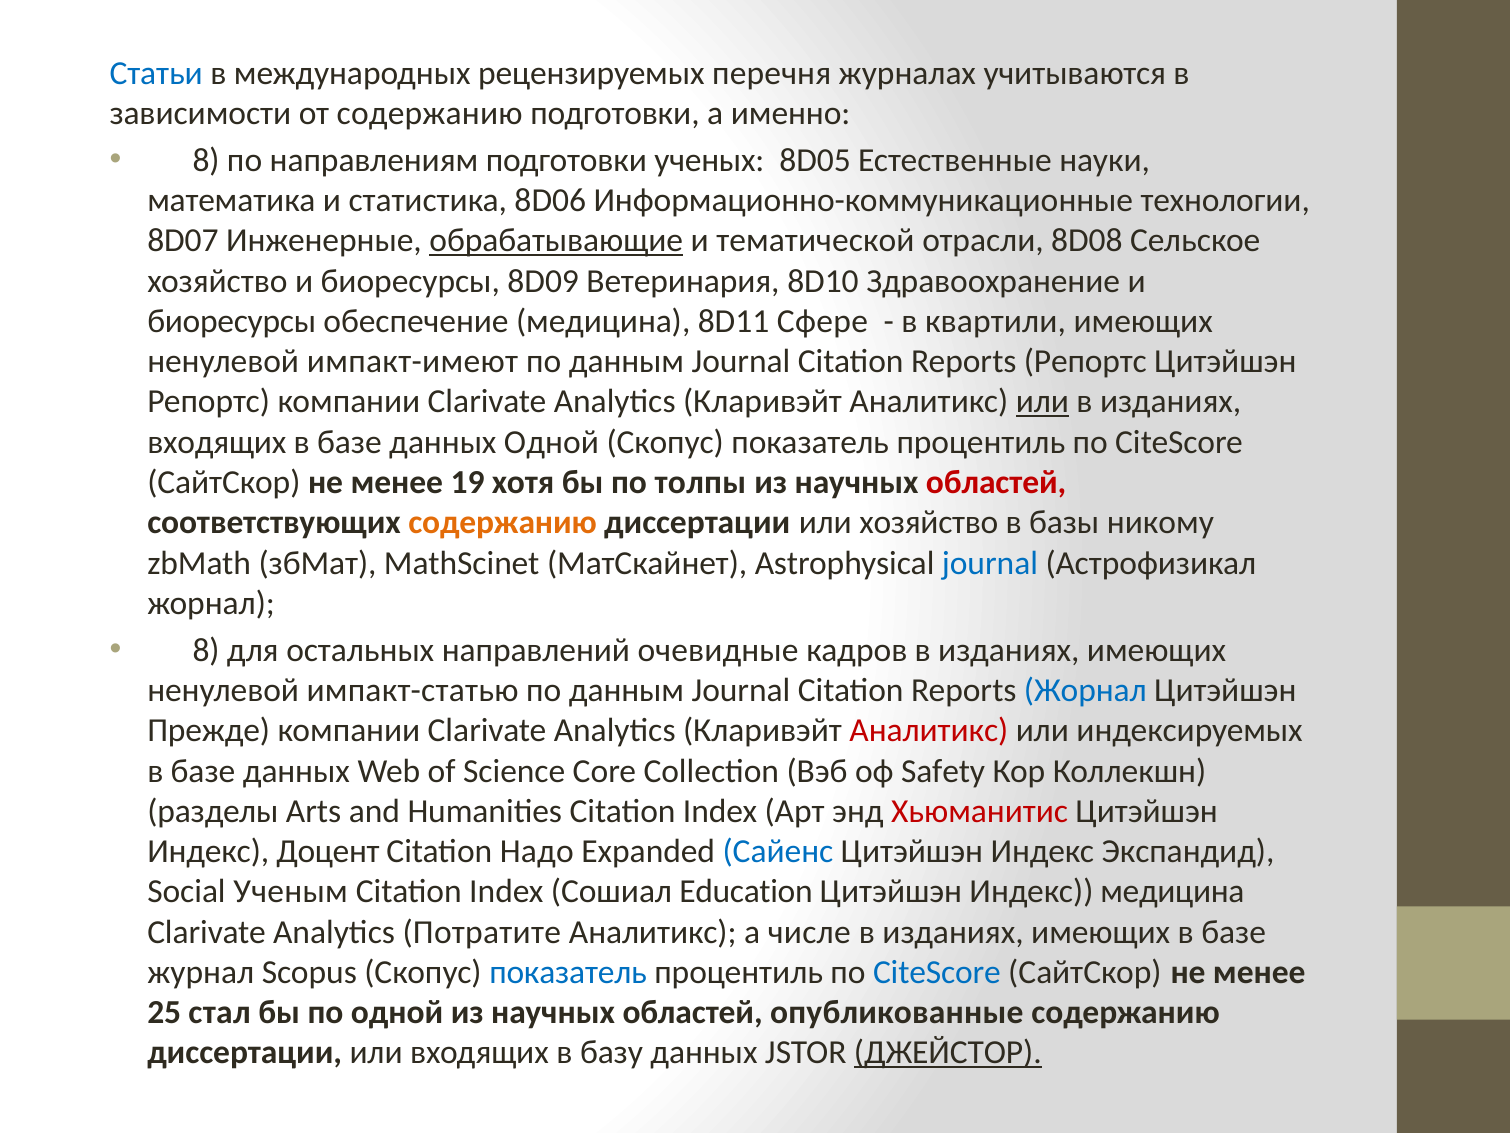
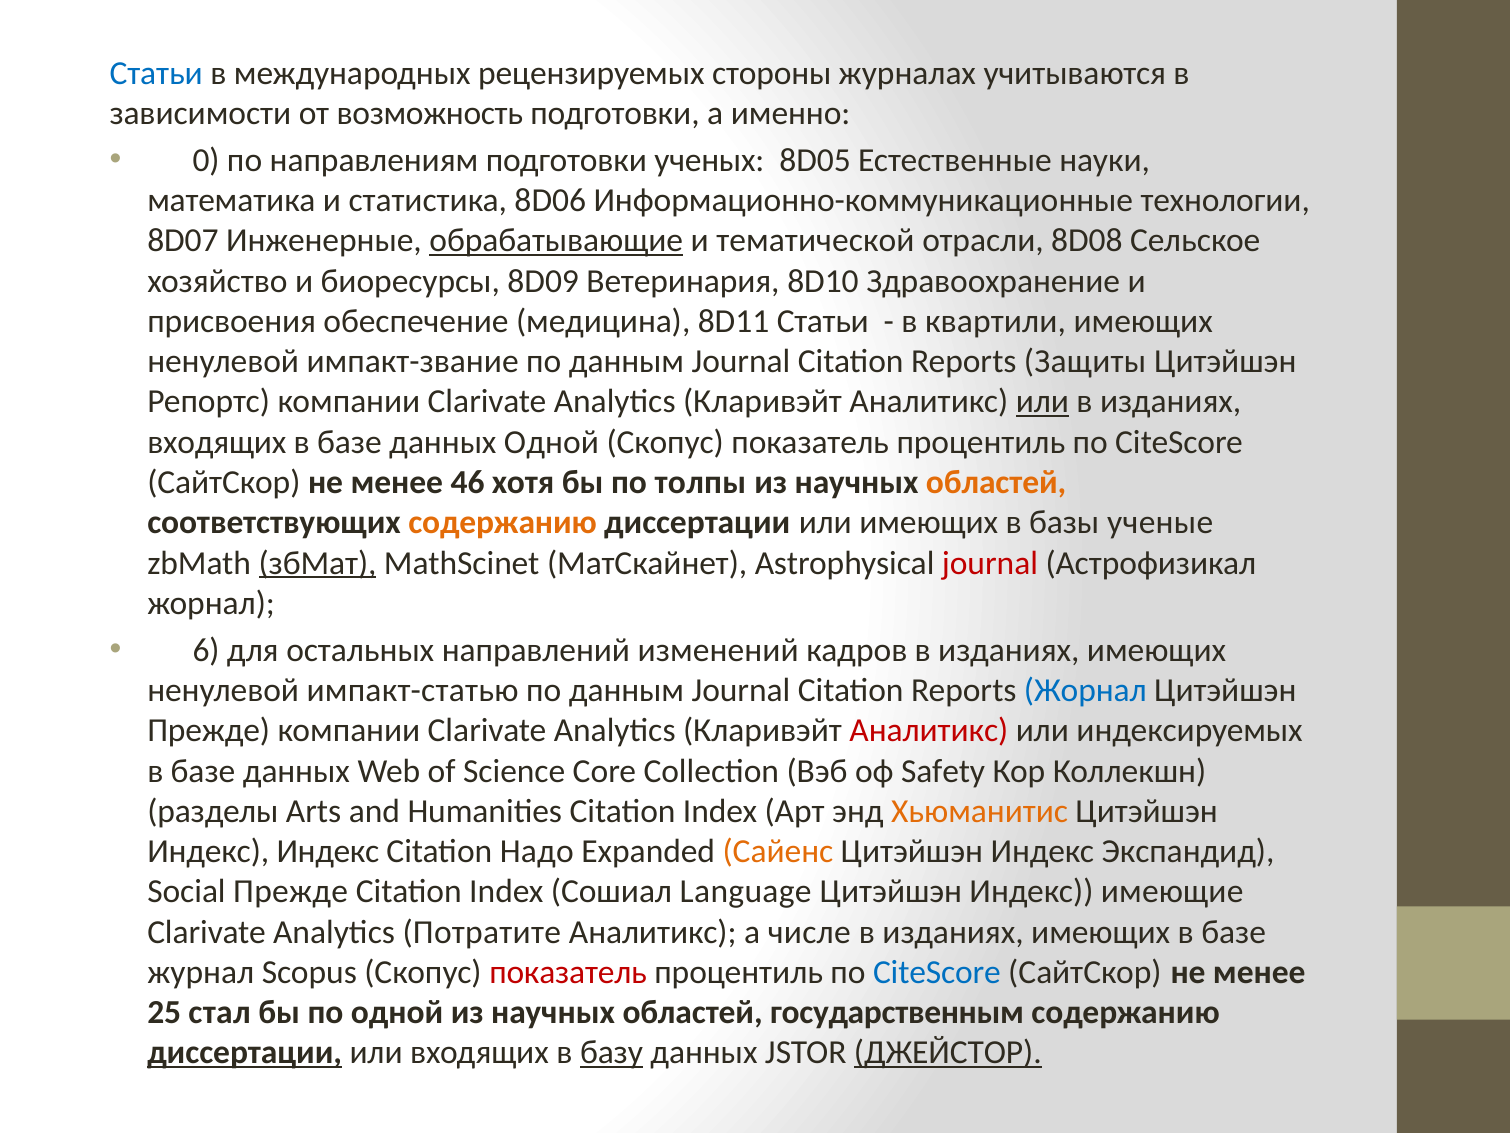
перечня: перечня -> стороны (772, 73)
от содержанию: содержанию -> возможность (430, 113)
8: 8 -> 0 (206, 160)
биоресурсы: биоресурсы -> присвоения (232, 321)
8D11 Сфере: Сфере -> Статьи (823, 321)
импакт-имеют: импакт-имеют -> импакт-звание (413, 362)
Reports Репортс: Репортс -> Защиты (1085, 362)
19: 19 -> 46 (468, 482)
областей colour: red -> orange (996, 482)
или хозяйство: хозяйство -> имеющих (929, 522)
никому: никому -> ученые (1160, 522)
збМат underline: none -> present (318, 563)
journal colour: blue -> red (990, 563)
8: 8 -> 6 (206, 650)
очевидные: очевидные -> изменений (718, 650)
Хьюманитис colour: red -> orange (980, 811)
Индекс Доцент: Доцент -> Индекс (328, 851)
Сайенс colour: blue -> orange (778, 851)
Social Ученым: Ученым -> Прежде (291, 891)
Education: Education -> Language (746, 891)
Индекс медицина: медицина -> имеющие (1172, 891)
показатель colour: blue -> red (568, 972)
опубликованные: опубликованные -> государственным (897, 1012)
диссертации underline: none -> present (245, 1052)
базу underline: none -> present (611, 1052)
